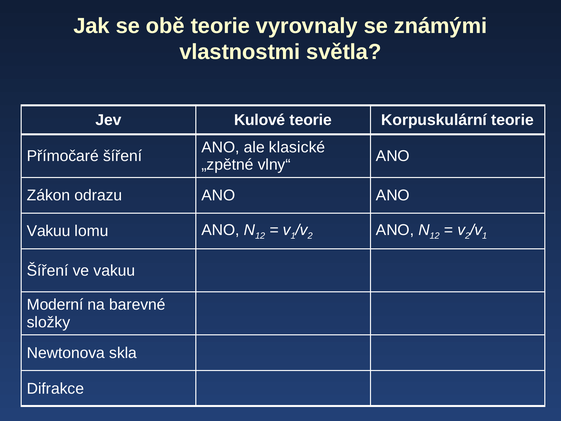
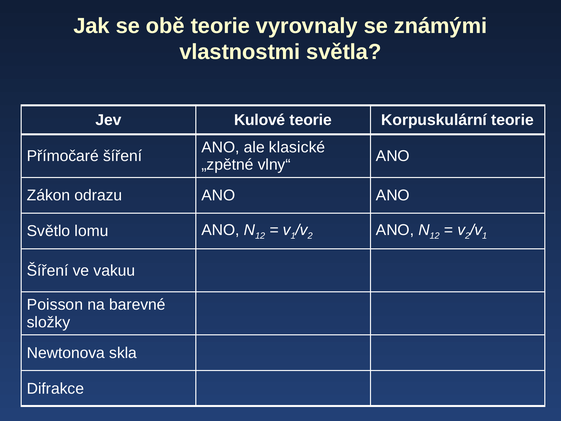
Vakuu: Vakuu -> Světlo (49, 231)
Moderní: Moderní -> Poisson (55, 305)
